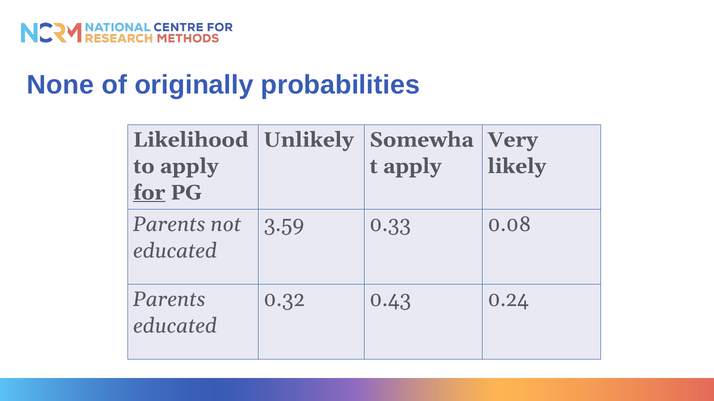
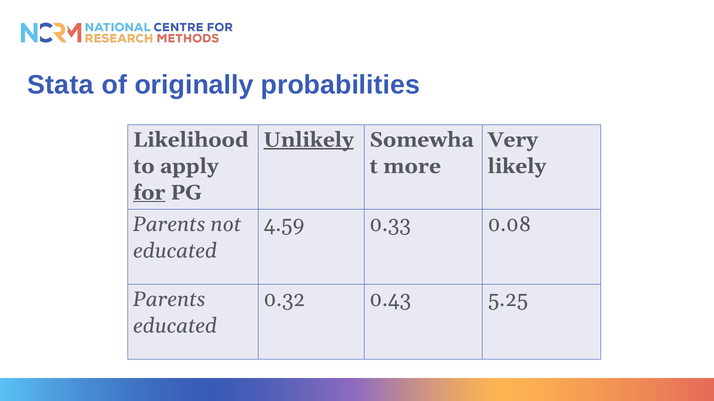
None: None -> Stata (60, 85)
Unlikely underline: none -> present (309, 140)
apply: apply -> more (412, 166)
3.59: 3.59 -> 4.59 (284, 225)
0.24: 0.24 -> 5.25 (508, 300)
